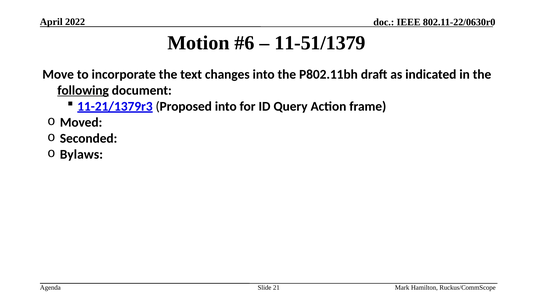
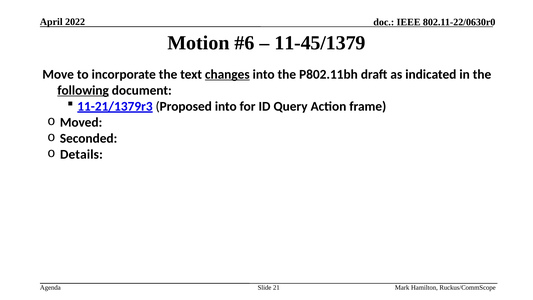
11-51/1379: 11-51/1379 -> 11-45/1379 (320, 43)
changes underline: none -> present (227, 74)
Bylaws: Bylaws -> Details (81, 154)
